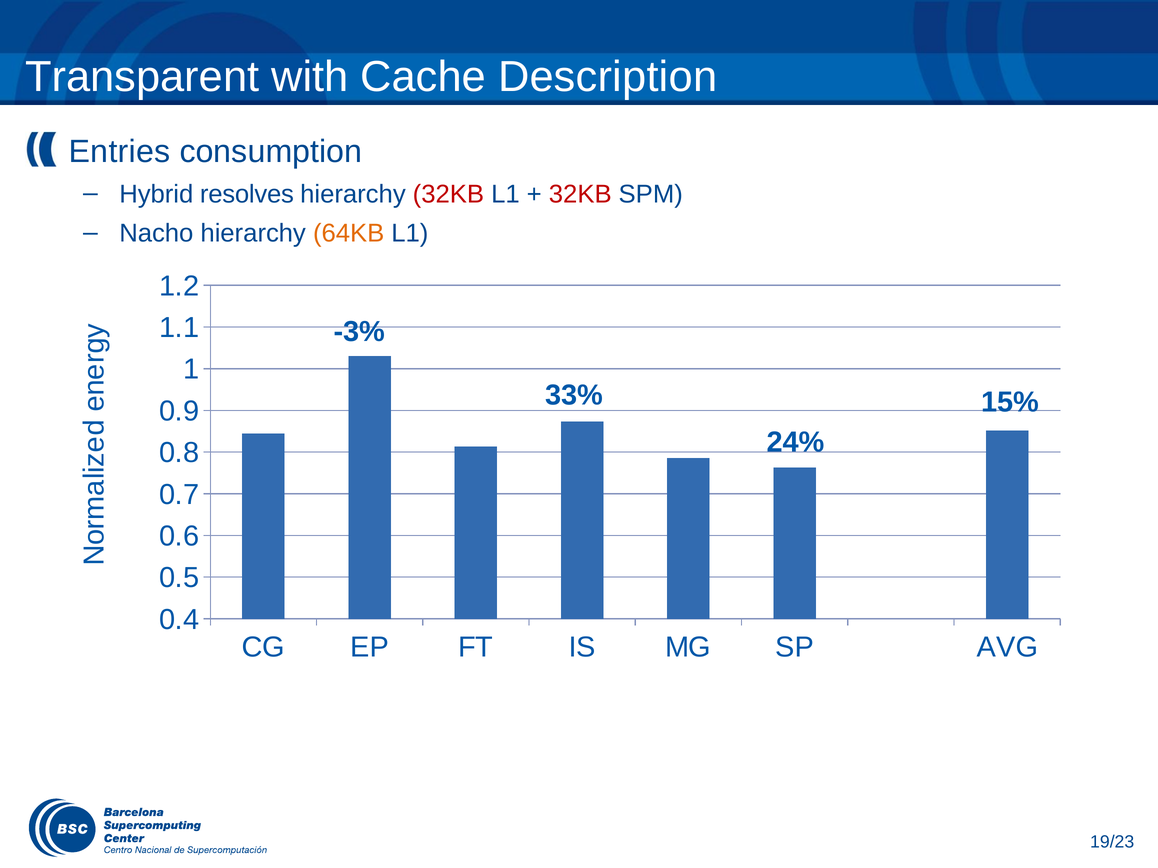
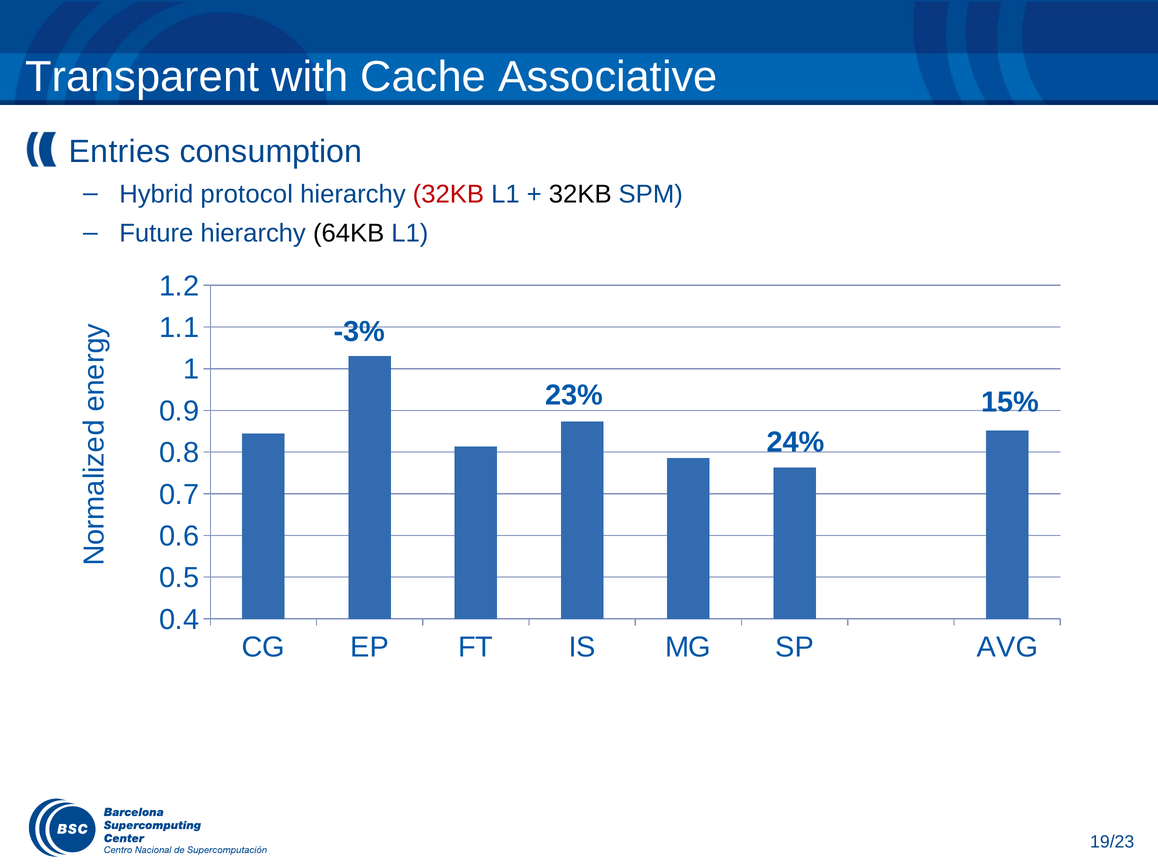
Description: Description -> Associative (608, 77)
resolves: resolves -> protocol (247, 194)
32KB colour: red -> black (580, 194)
Nacho: Nacho -> Future (156, 233)
64KB colour: orange -> black (349, 233)
33%: 33% -> 23% (574, 395)
